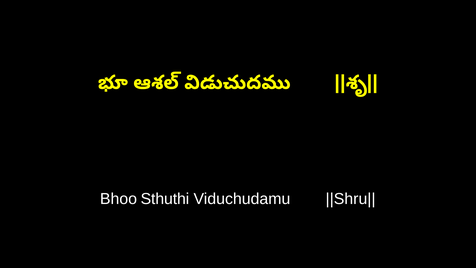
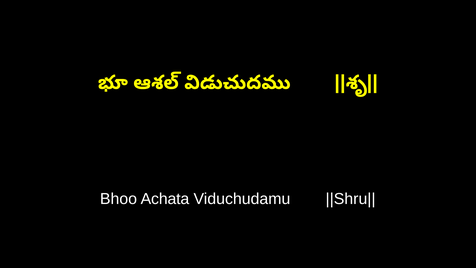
Sthuthi: Sthuthi -> Achata (165, 199)
